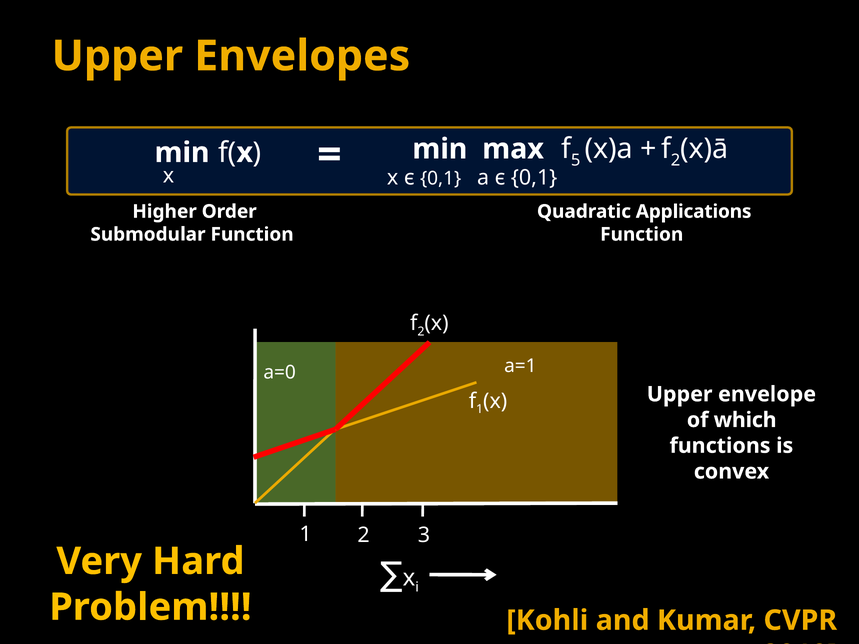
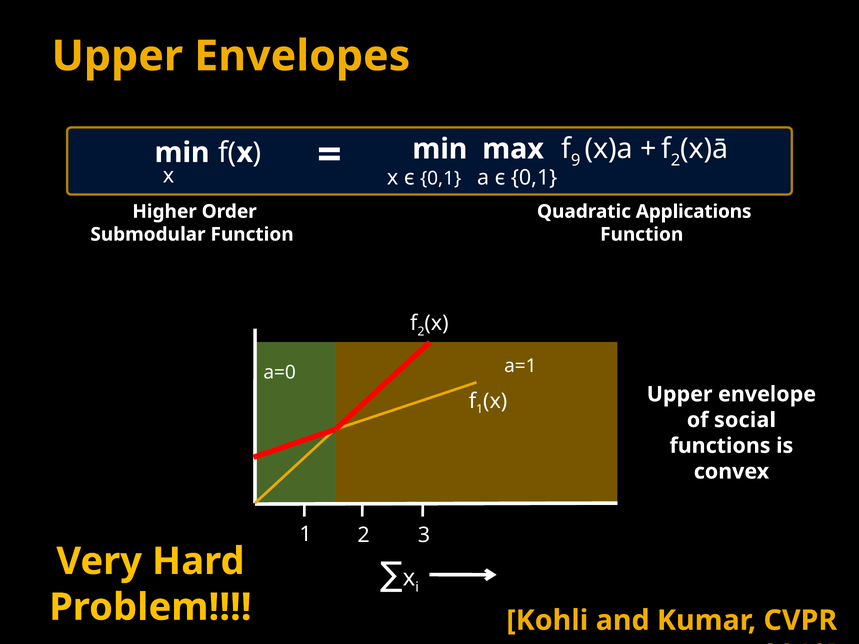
5: 5 -> 9 (576, 160)
which: which -> social (745, 420)
